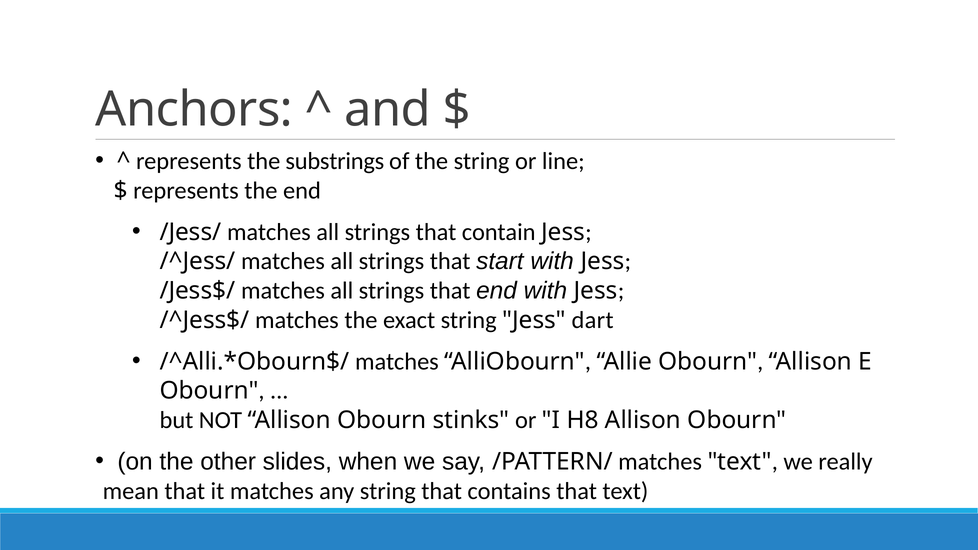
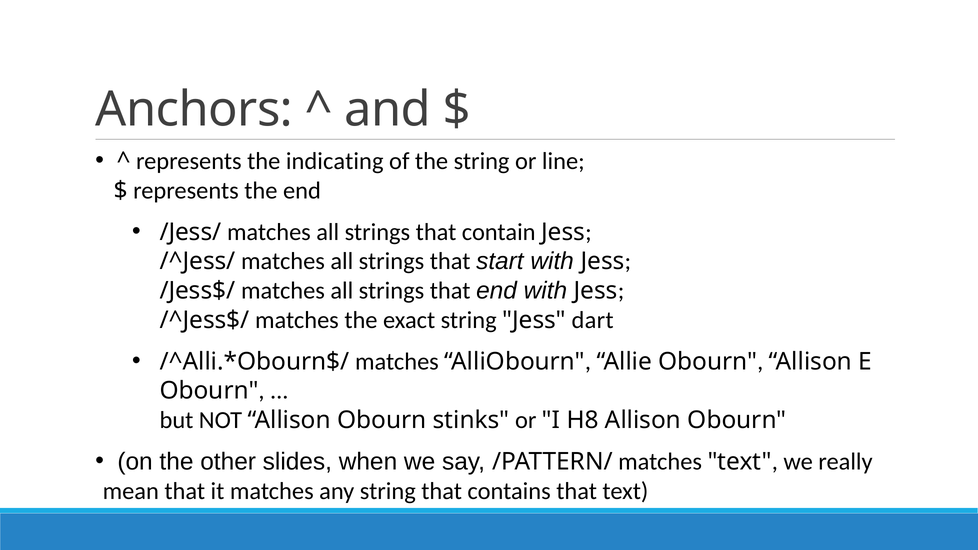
substrings: substrings -> indicating (335, 161)
